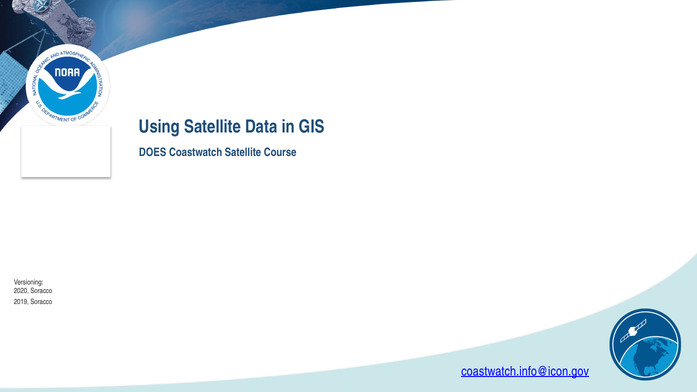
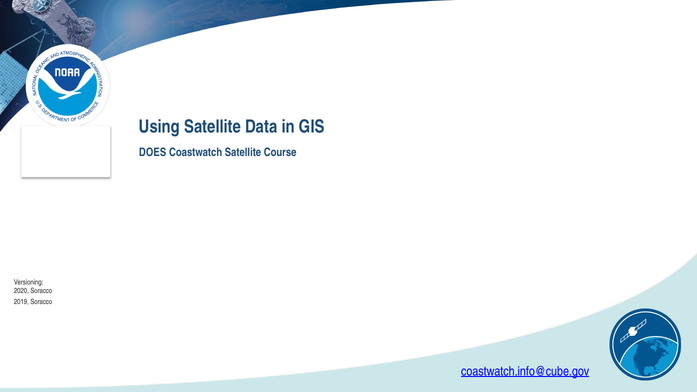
coastwatch.info@icon.gov: coastwatch.info@icon.gov -> coastwatch.info@cube.gov (525, 371)
